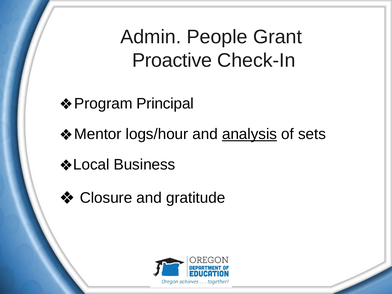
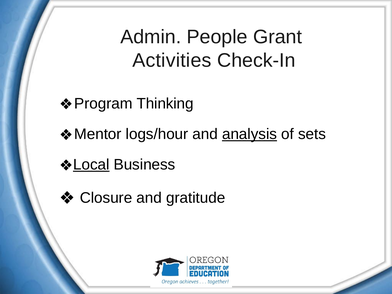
Proactive: Proactive -> Activities (172, 60)
Principal: Principal -> Thinking (165, 104)
Local underline: none -> present (91, 165)
